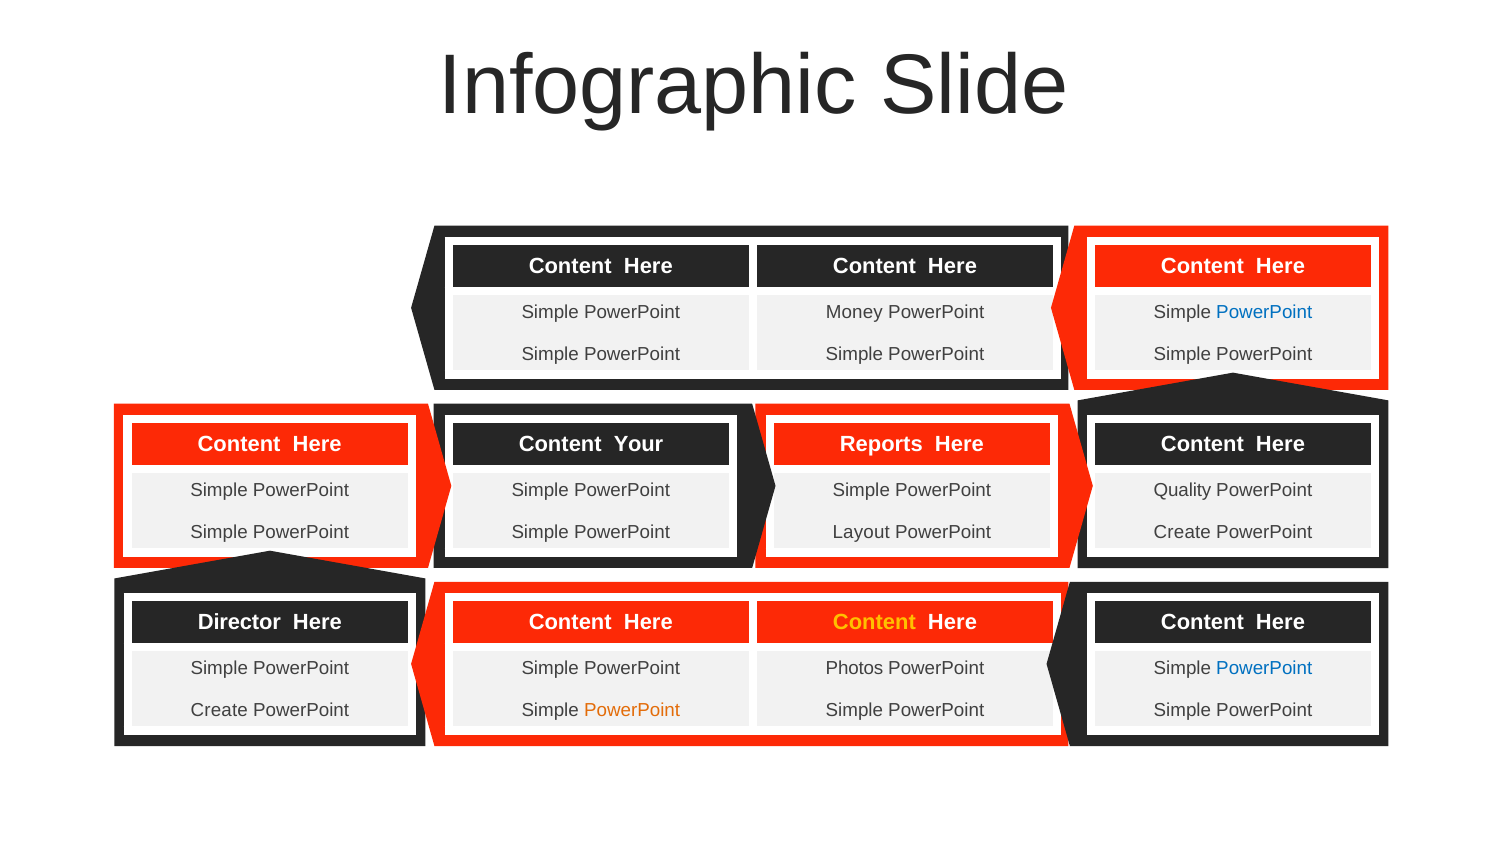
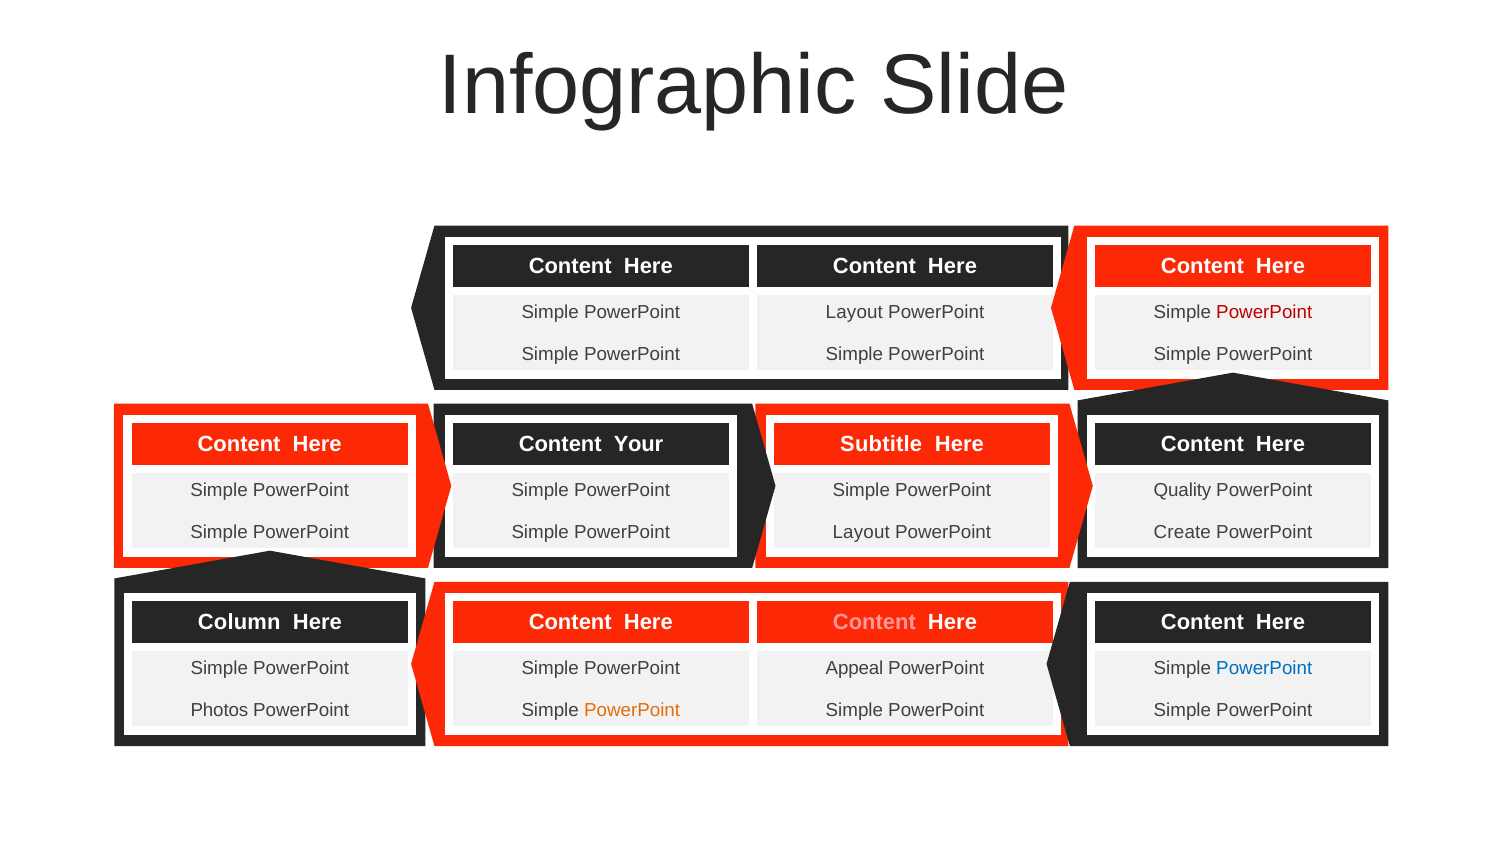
Money: Money -> Layout (854, 312)
PowerPoint colour: blue -> red (1264, 312)
Reports: Reports -> Subtitle (881, 445)
Director: Director -> Column (239, 623)
Content colour: yellow -> pink (874, 623)
Photos: Photos -> Appeal (855, 668)
Create: Create -> Photos (219, 710)
